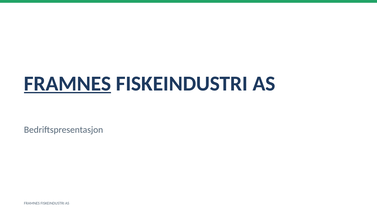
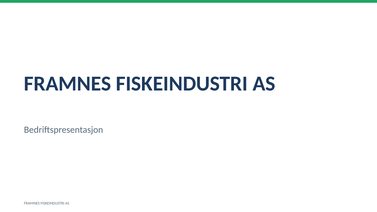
FRAMNES underline: present -> none (68, 84)
